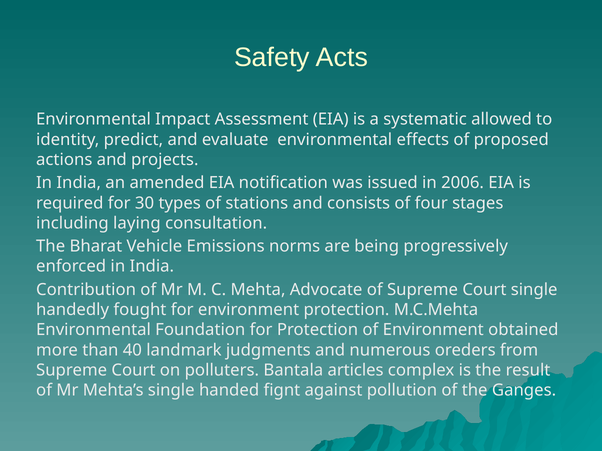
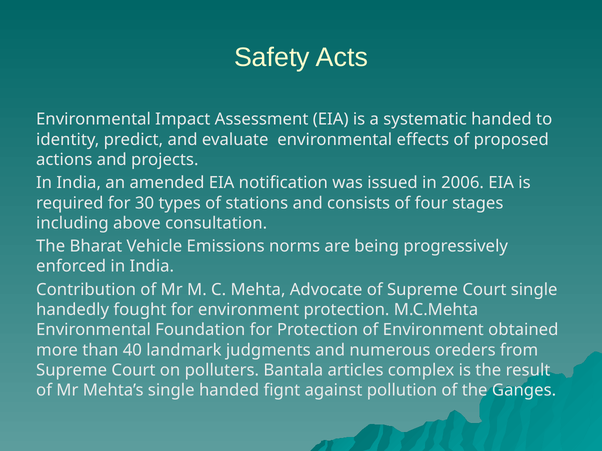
systematic allowed: allowed -> handed (501, 120)
laying: laying -> above (137, 223)
